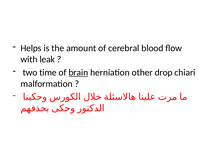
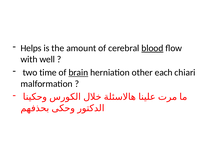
blood underline: none -> present (152, 48)
leak: leak -> well (47, 59)
drop: drop -> each (164, 73)
